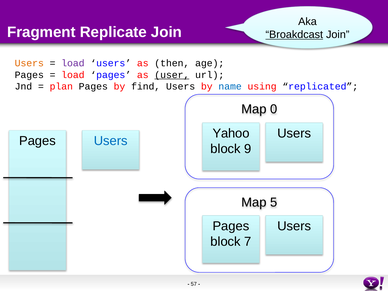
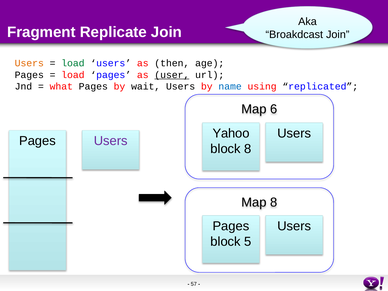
Broakdcast underline: present -> none (294, 35)
load colour: purple -> green (73, 63)
plan: plan -> what (61, 87)
find: find -> wait (146, 87)
0: 0 -> 6 (274, 109)
Users colour: blue -> purple (111, 141)
block 9: 9 -> 8 (248, 149)
Map 5: 5 -> 8 (274, 202)
7: 7 -> 5 (248, 242)
